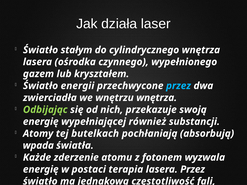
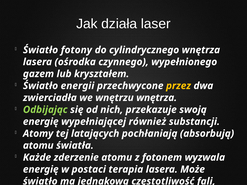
stałym: stałym -> fotony (76, 50)
przez colour: light blue -> yellow (179, 86)
butelkach: butelkach -> latających (95, 134)
wpada: wpada -> atomu (38, 146)
lasera Przez: Przez -> Może (193, 170)
